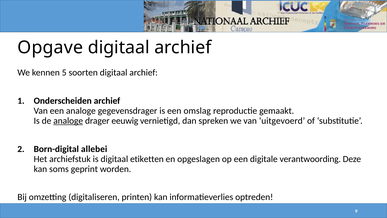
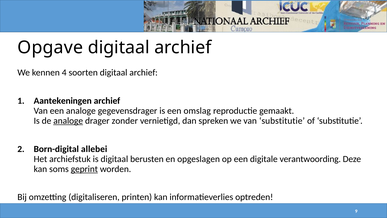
5: 5 -> 4 (64, 73)
Onderscheiden: Onderscheiden -> Aantekeningen (63, 101)
eeuwig: eeuwig -> zonder (125, 121)
van uitgevoerd: uitgevoerd -> substitutie (282, 121)
etiketten: etiketten -> berusten (147, 159)
geprint underline: none -> present (84, 169)
